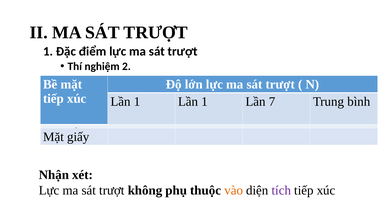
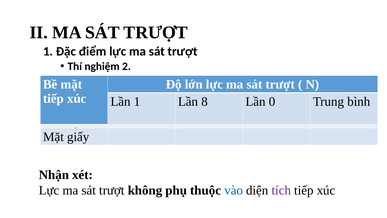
1 Lần 1: 1 -> 8 (205, 101)
7: 7 -> 0 (272, 101)
vào colour: orange -> blue (234, 190)
